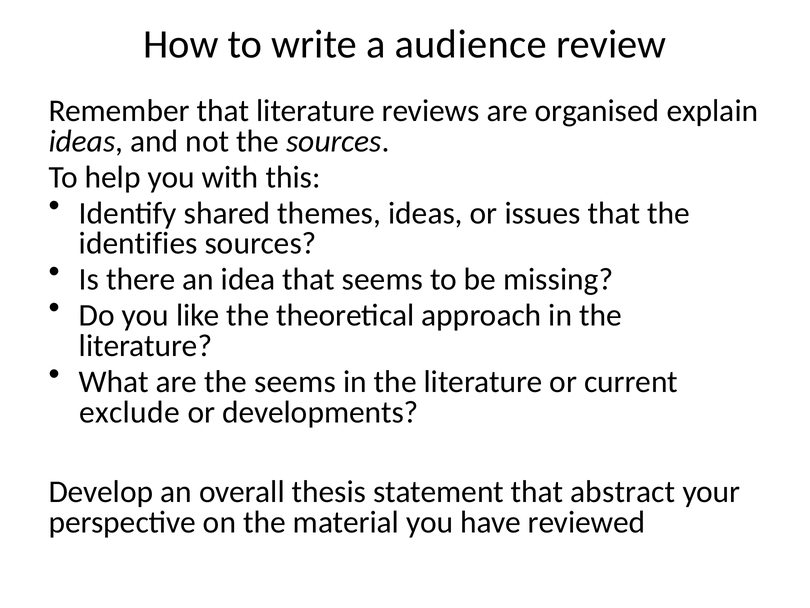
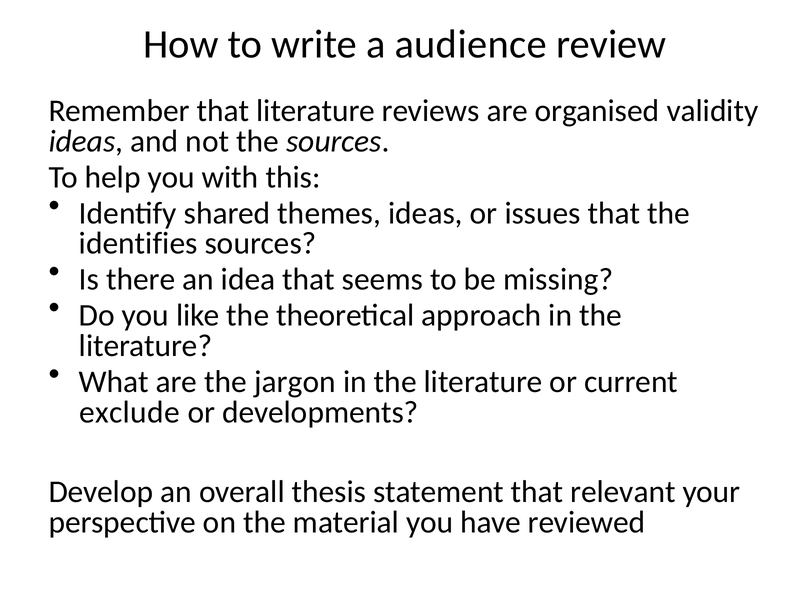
explain: explain -> validity (712, 111)
the seems: seems -> jargon (295, 382)
abstract: abstract -> relevant (623, 491)
